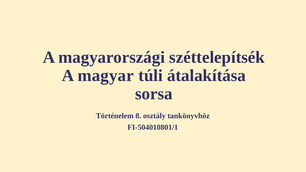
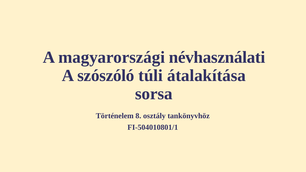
széttelepítsék: széttelepítsék -> névhasználati (217, 57)
magyar: magyar -> szószóló (106, 76)
